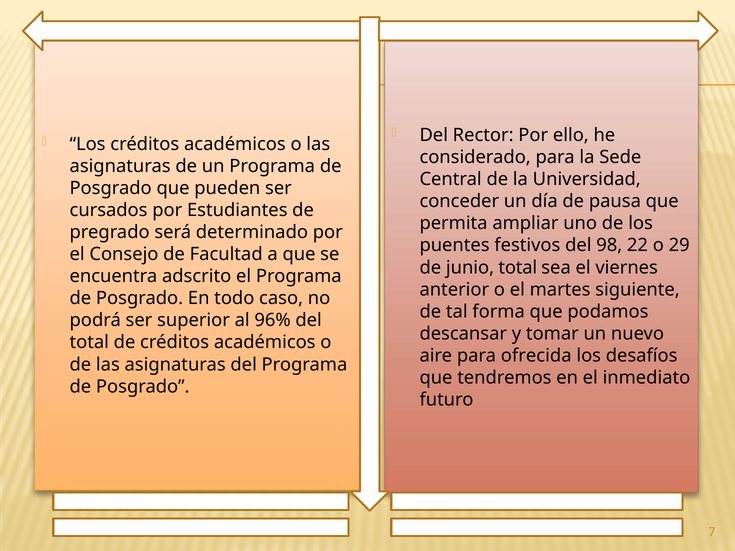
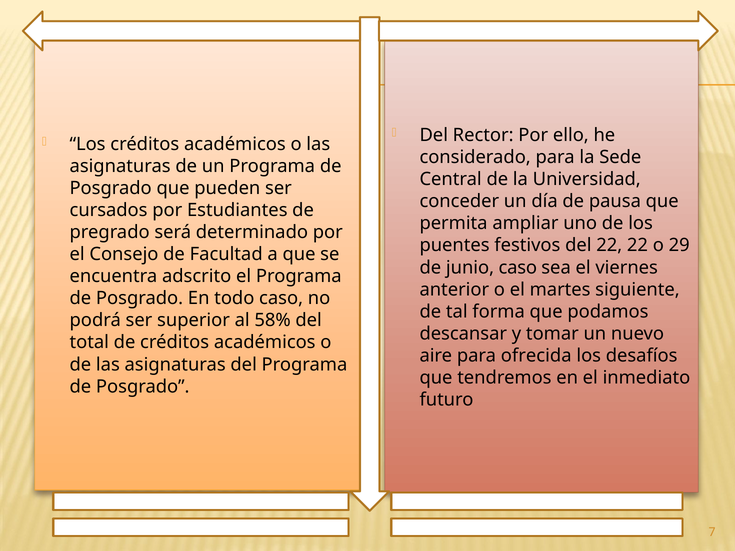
del 98: 98 -> 22 (609, 246)
junio total: total -> caso (518, 268)
96%: 96% -> 58% (273, 321)
